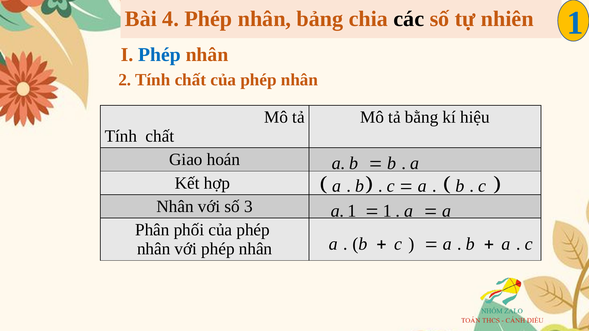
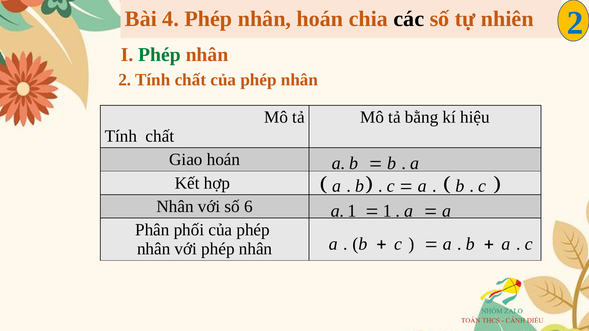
nhân bảng: bảng -> hoán (320, 19)
nhiên 1: 1 -> 2 (575, 23)
Phép colour: blue -> green (160, 55)
3: 3 -> 6 (248, 207)
